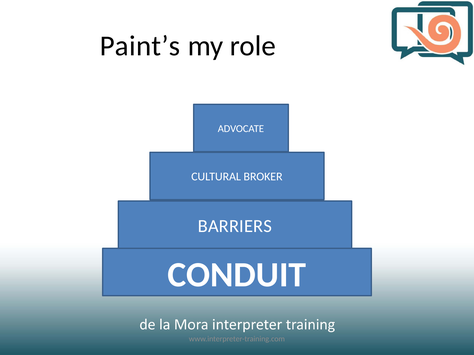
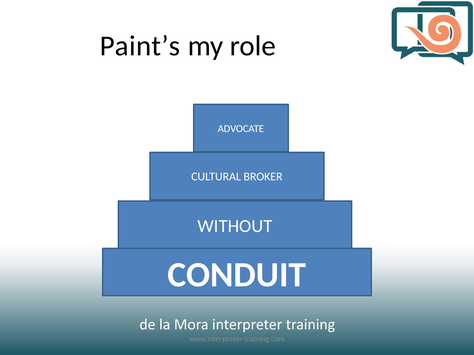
BARRIERS: BARRIERS -> WITHOUT (235, 226)
